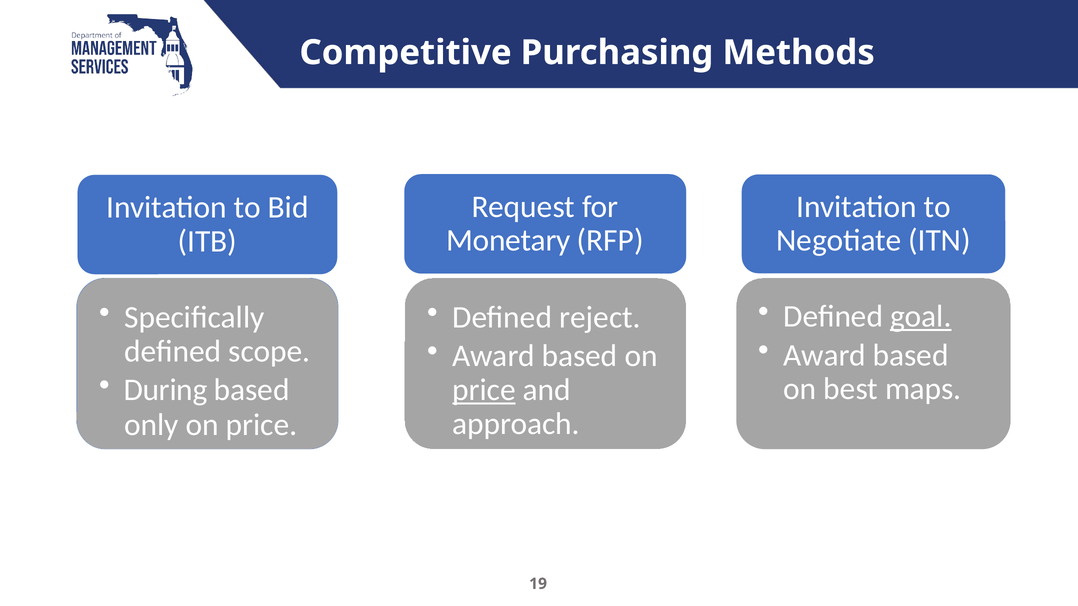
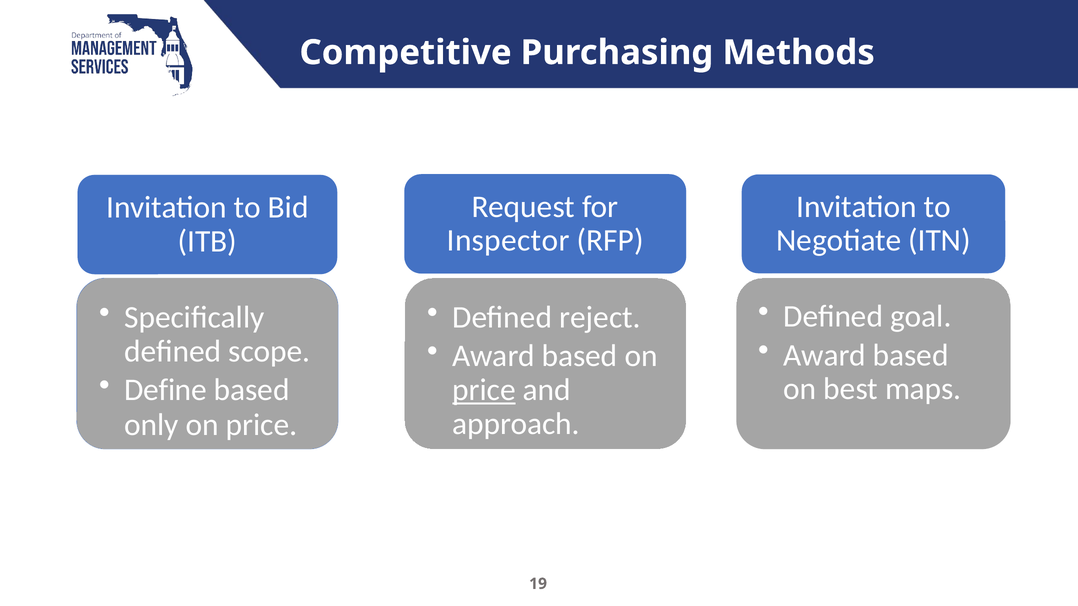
Monetary: Monetary -> Inspector (508, 241)
goal underline: present -> none (921, 317)
During: During -> Define (166, 390)
